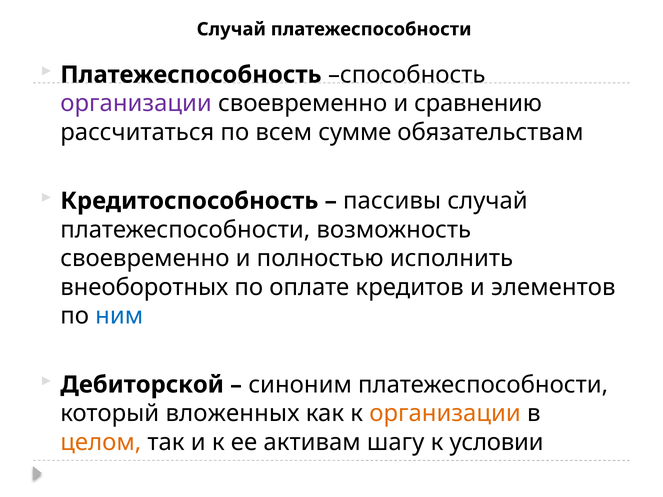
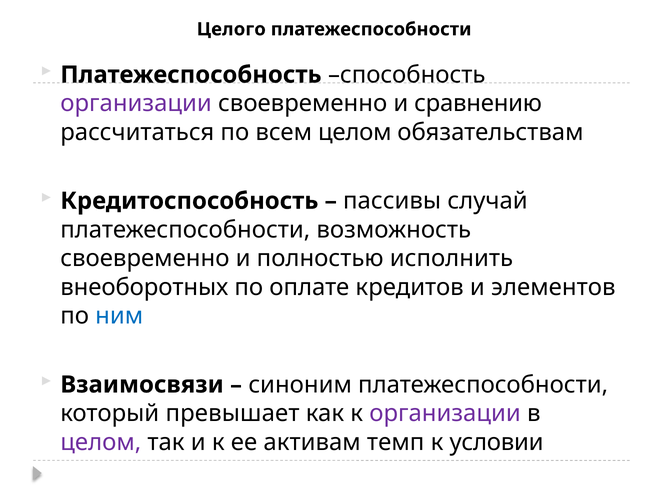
Случай: Случай -> Целого (231, 29)
всем сумме: сумме -> целом (355, 132)
Дебиторской: Дебиторской -> Взаимосвязи (142, 385)
вложенных: вложенных -> превышает (233, 414)
организации colour: orange -> purple (445, 414)
целом colour: orange -> purple (101, 442)
шагу: шагу -> темп (396, 442)
